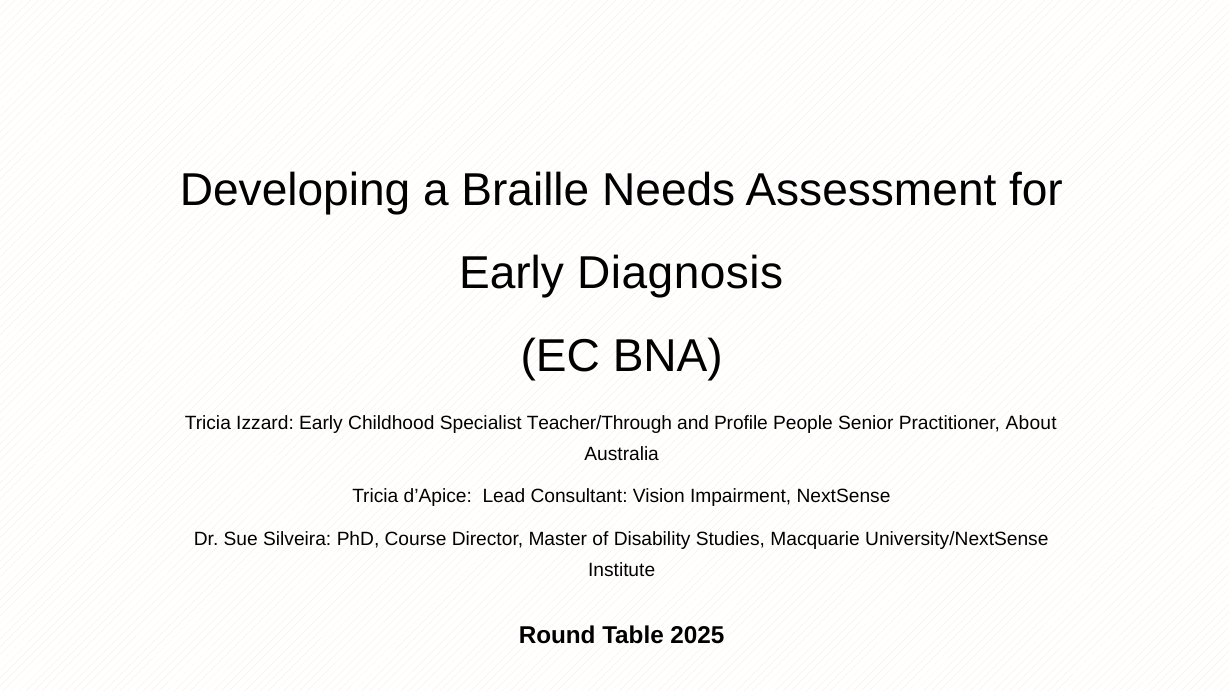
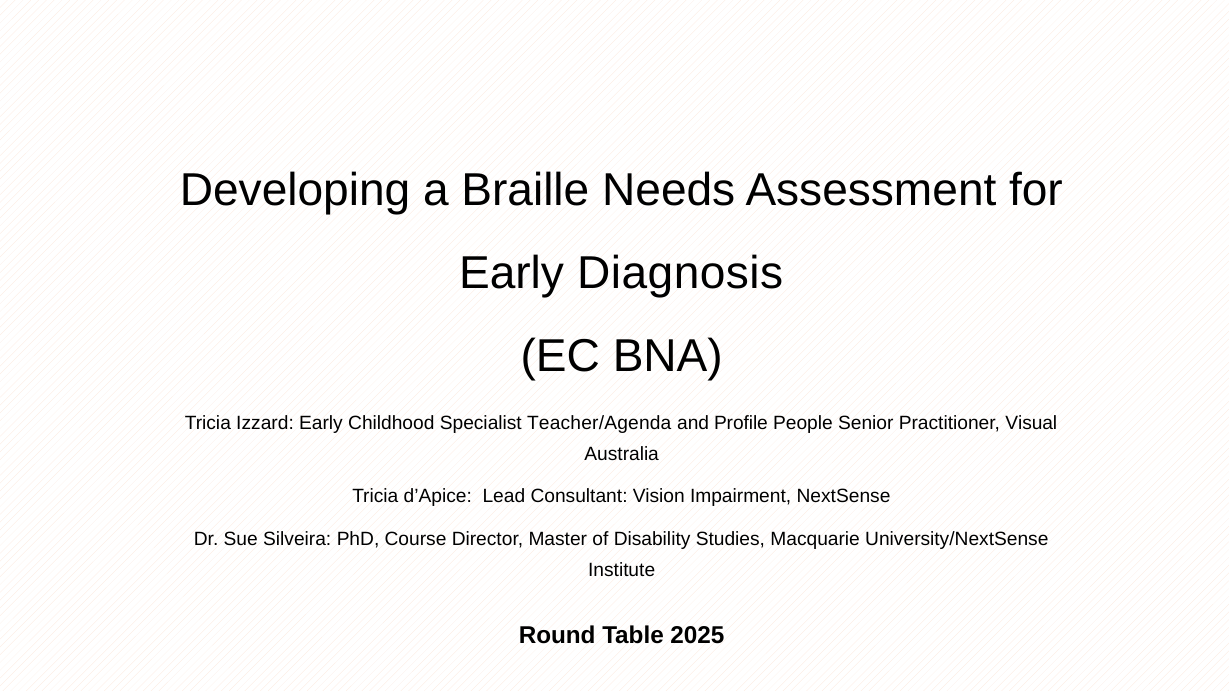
Teacher/Through: Teacher/Through -> Teacher/Agenda (599, 423)
About: About -> Visual (1031, 423)
